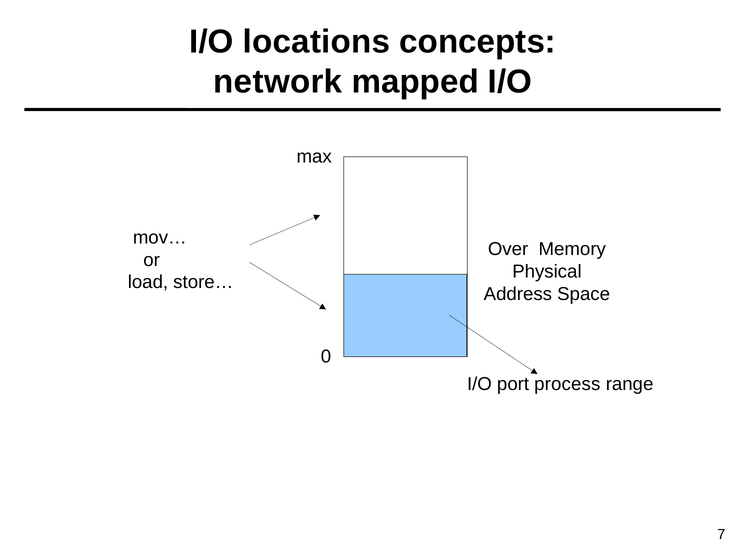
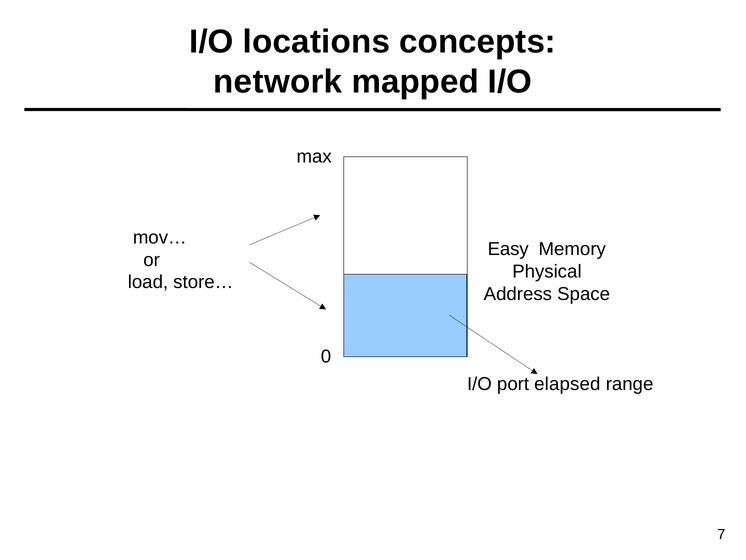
Over: Over -> Easy (508, 249)
process: process -> elapsed (567, 384)
